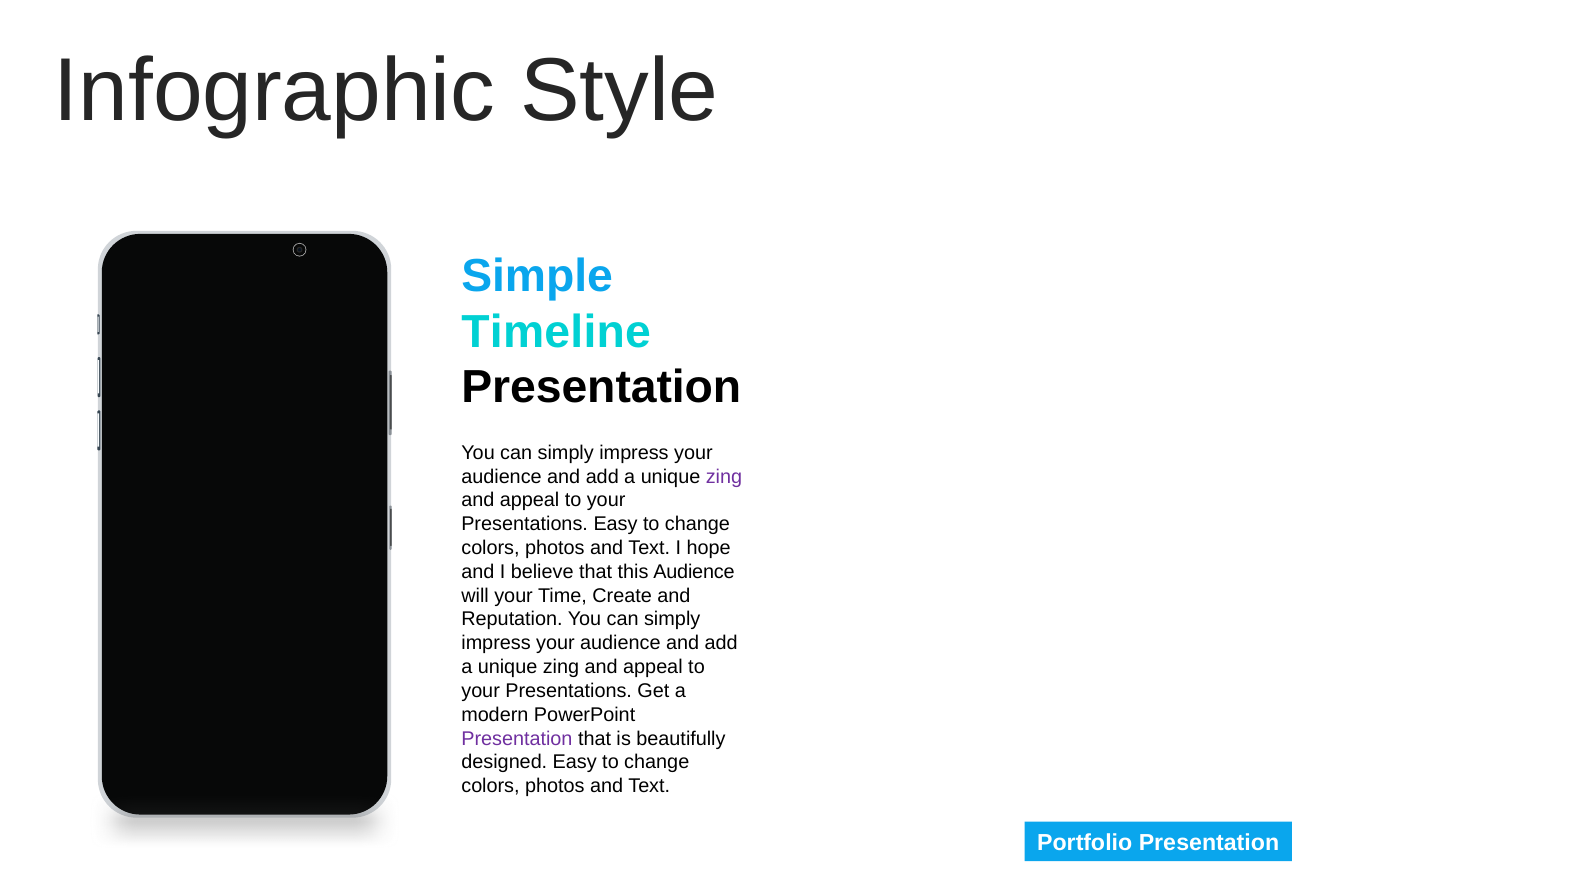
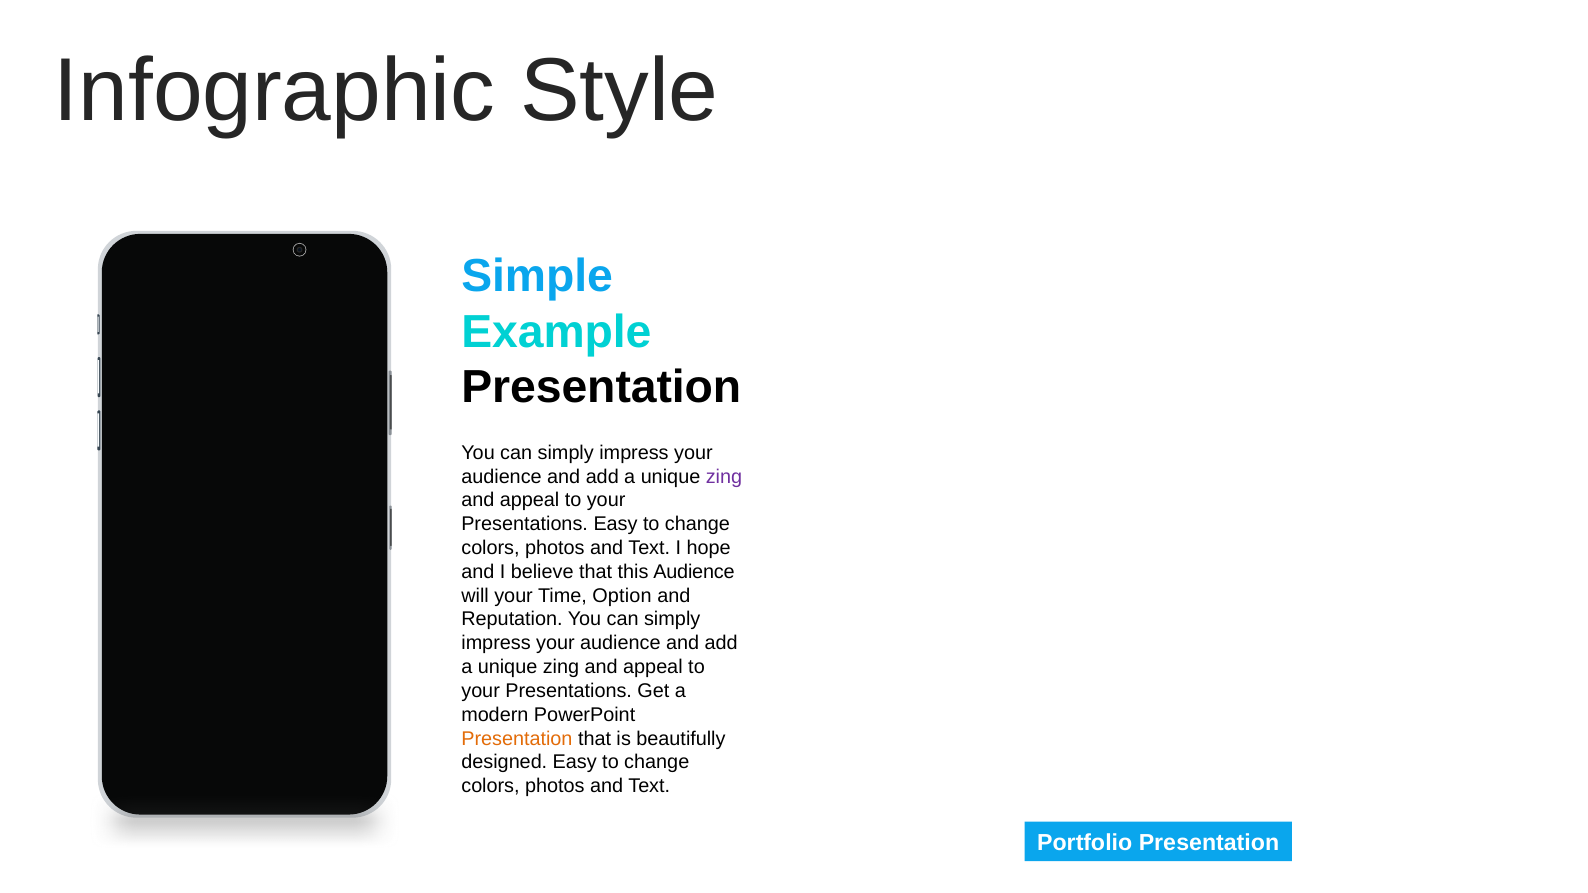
Timeline: Timeline -> Example (556, 332)
Create: Create -> Option (622, 596)
Presentation colour: purple -> orange (517, 739)
